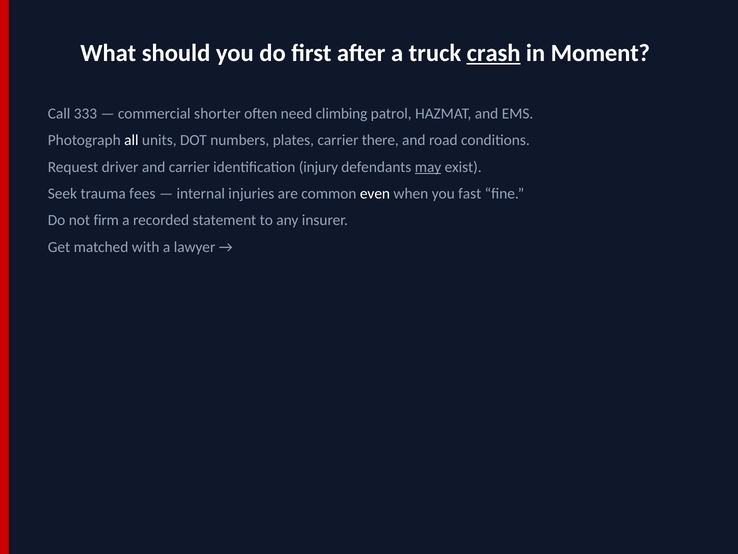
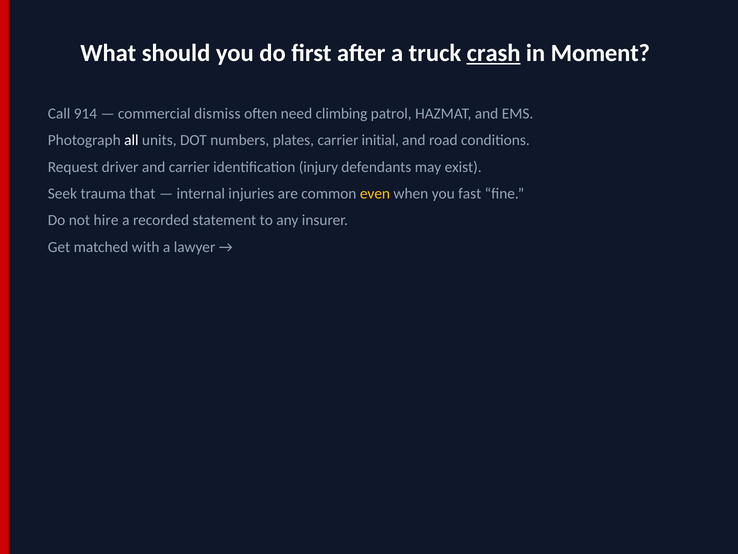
333: 333 -> 914 (85, 114)
shorter: shorter -> dismiss (217, 114)
there: there -> initial (380, 140)
may underline: present -> none (428, 167)
fees: fees -> that (142, 193)
even colour: white -> yellow (375, 193)
firm: firm -> hire (106, 220)
